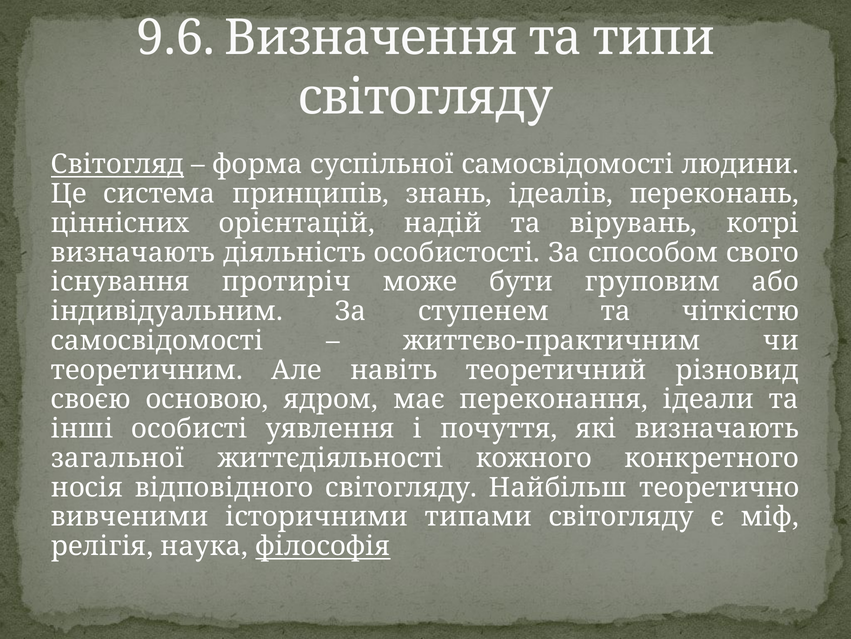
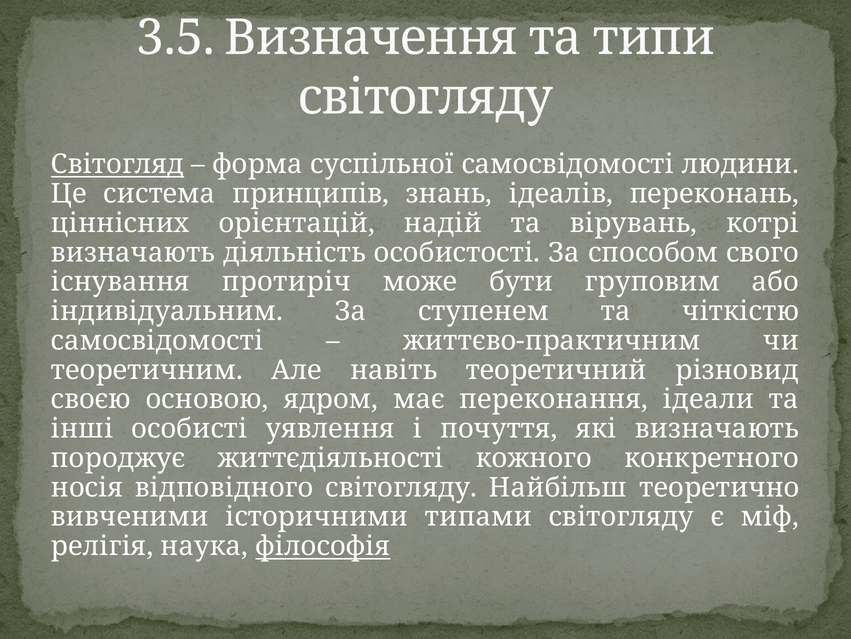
9.6: 9.6 -> 3.5 (176, 38)
загальної: загальної -> породжує (118, 458)
